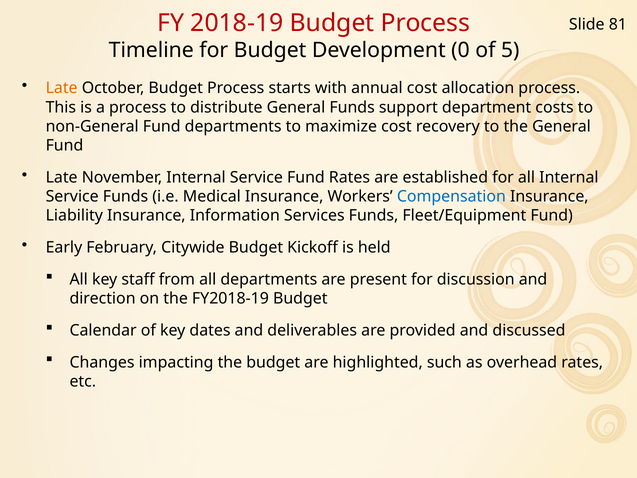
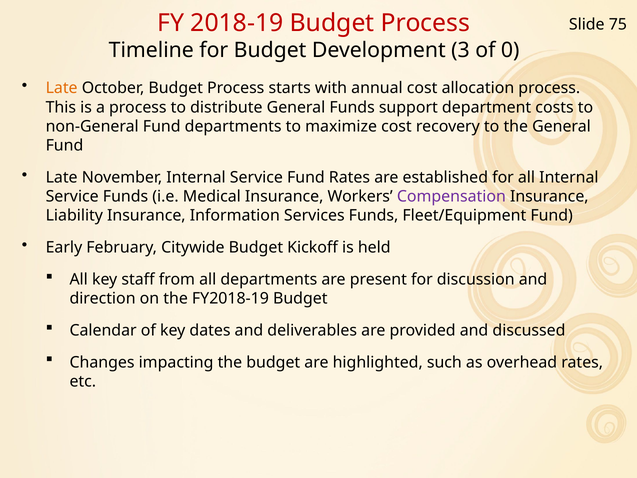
81: 81 -> 75 (618, 24)
0: 0 -> 3 (460, 50)
5: 5 -> 0 (510, 50)
Compensation colour: blue -> purple (451, 196)
